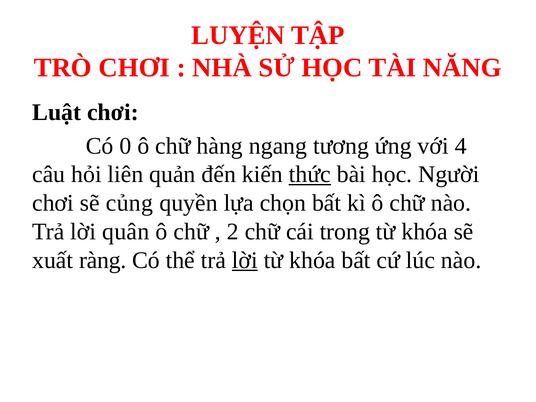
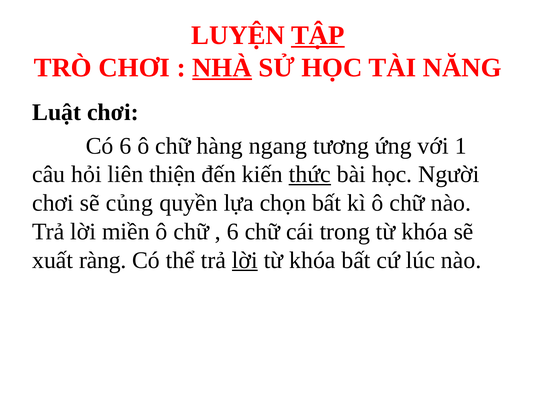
TẬP underline: none -> present (318, 35)
NHÀ underline: none -> present (222, 68)
Có 0: 0 -> 6 (125, 146)
4: 4 -> 1 (461, 146)
quản: quản -> thiện (172, 174)
quân: quân -> miền (126, 232)
2: 2 -> 6 (233, 232)
